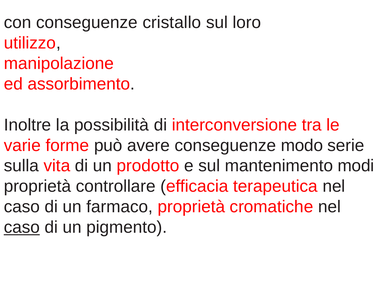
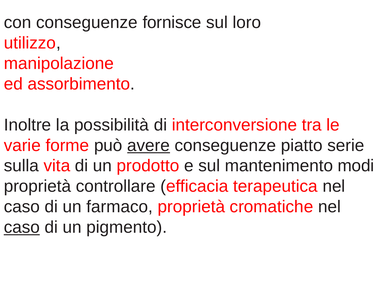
cristallo: cristallo -> fornisce (172, 22)
avere underline: none -> present (149, 145)
modo: modo -> piatto (302, 145)
